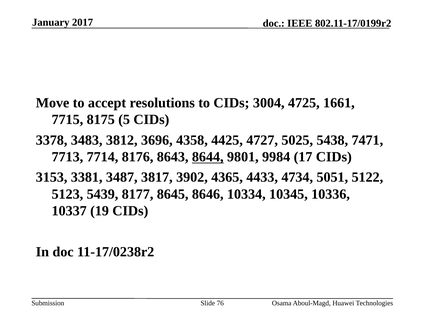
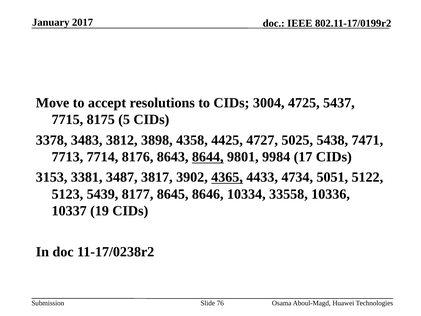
1661: 1661 -> 5437 (339, 103)
3696: 3696 -> 3898 (157, 140)
4365 underline: none -> present (227, 177)
10345: 10345 -> 33558 (288, 194)
